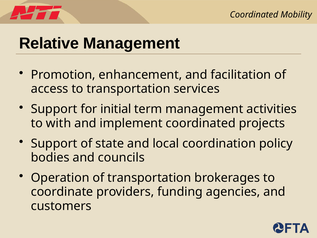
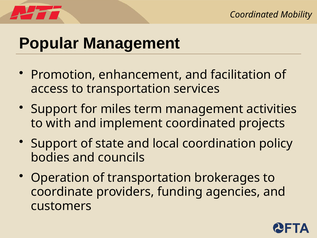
Relative: Relative -> Popular (49, 43)
initial: initial -> miles (116, 109)
